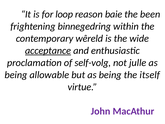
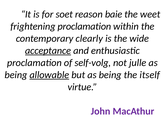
loop: loop -> soet (64, 14)
been: been -> weet (150, 14)
frightening binnegedring: binnegedring -> proclamation (84, 26)
wêreld: wêreld -> clearly (89, 38)
allowable underline: none -> present (49, 75)
